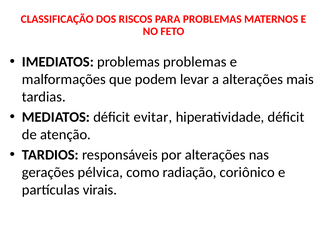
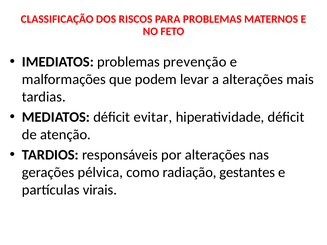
problemas problemas: problemas -> prevenção (195, 62)
coriônico: coriônico -> gestantes (247, 172)
